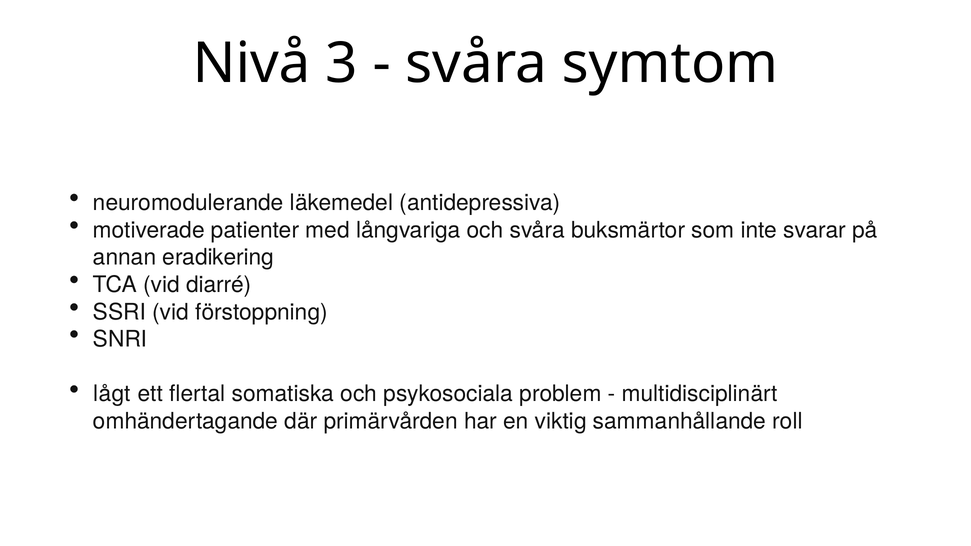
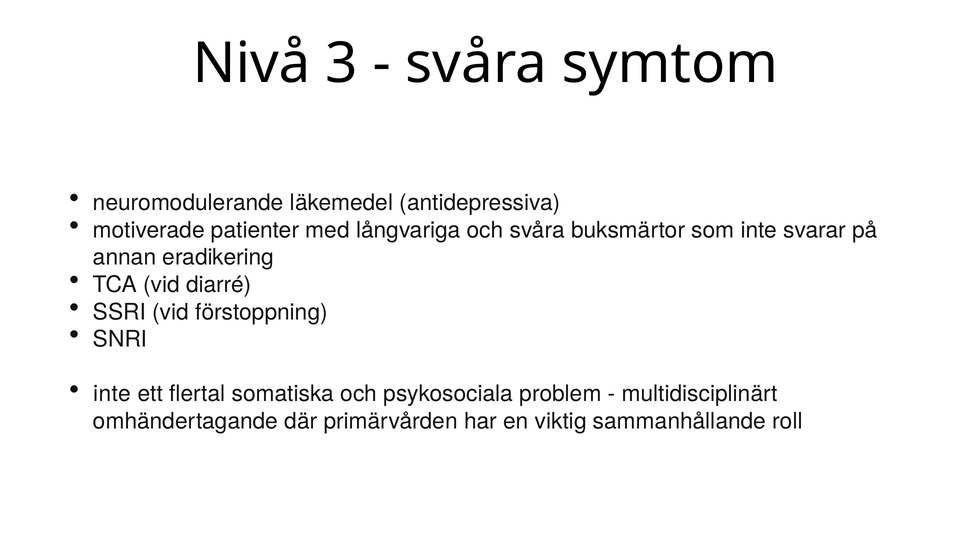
lågt: lågt -> inte (112, 394)
